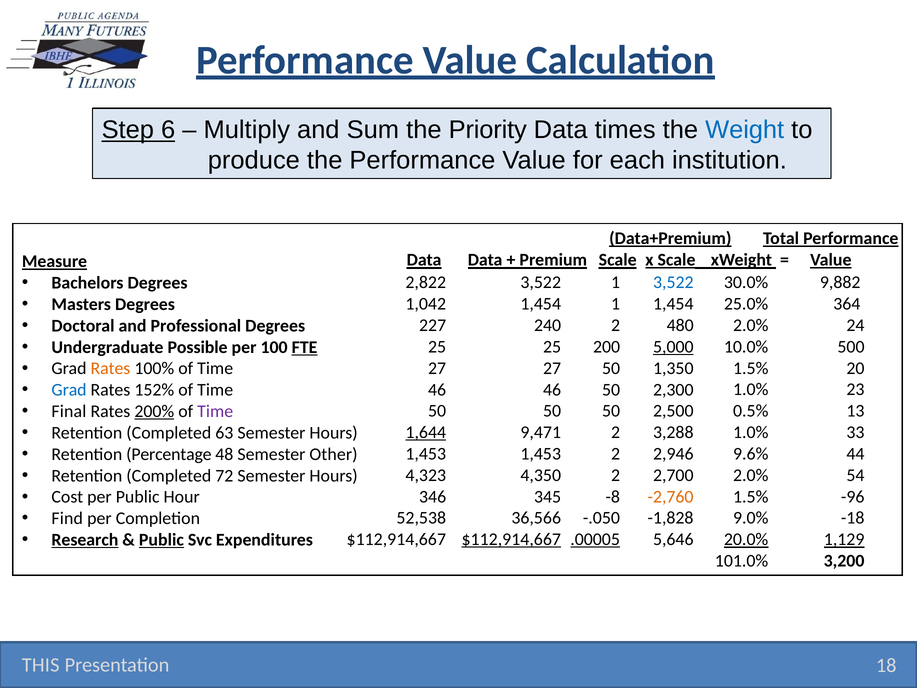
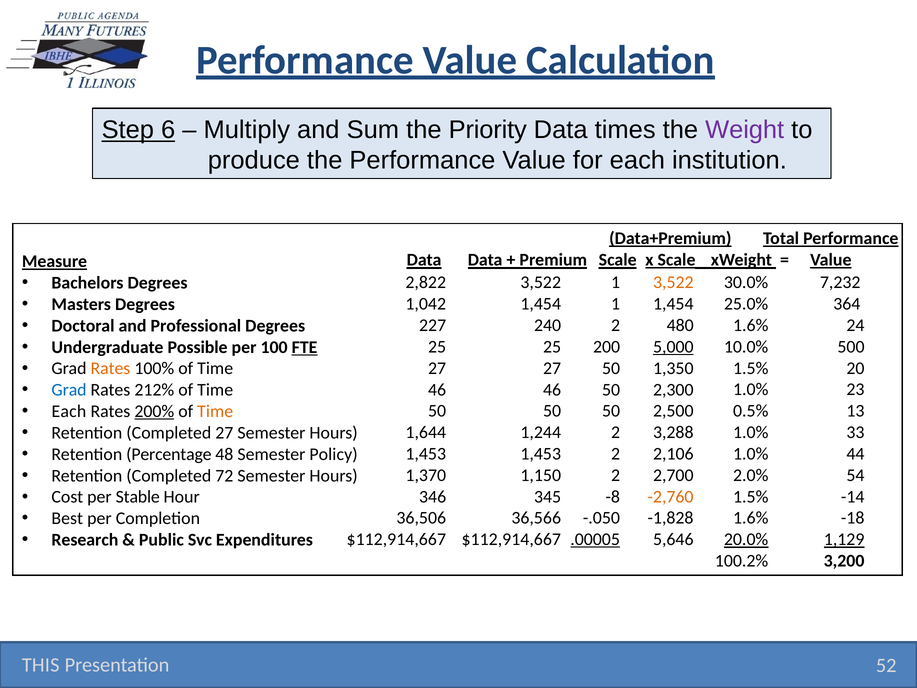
Weight colour: blue -> purple (745, 130)
3,522 colour: blue -> orange (673, 282)
9,882: 9,882 -> 7,232 (840, 282)
2.0%: 2.0% -> 1.6% (751, 325)
152%: 152% -> 212% (154, 390)
Final: Final -> Each (69, 411)
Time colour: purple -> orange (215, 411)
Completed 63: 63 -> 27 (224, 433)
1,644 underline: present -> none (426, 432)
9,471: 9,471 -> 1,244 (541, 432)
Other: Other -> Policy (334, 454)
2,946: 2,946 -> 2,106 (673, 454)
9.6%: 9.6% -> 1.0% (751, 454)
4,323: 4,323 -> 1,370 (426, 475)
4,350: 4,350 -> 1,150 (541, 475)
per Public: Public -> Stable (138, 497)
-96: -96 -> -14 (853, 496)
Find: Find -> Best (67, 518)
52,538: 52,538 -> 36,506 (421, 518)
9.0%: 9.0% -> 1.6% (751, 518)
Research underline: present -> none (85, 540)
Public underline: present -> none (161, 540)
$112,914,667 underline: present -> none (511, 539)
101.0%: 101.0% -> 100.2% (742, 561)
18: 18 -> 52 (886, 665)
